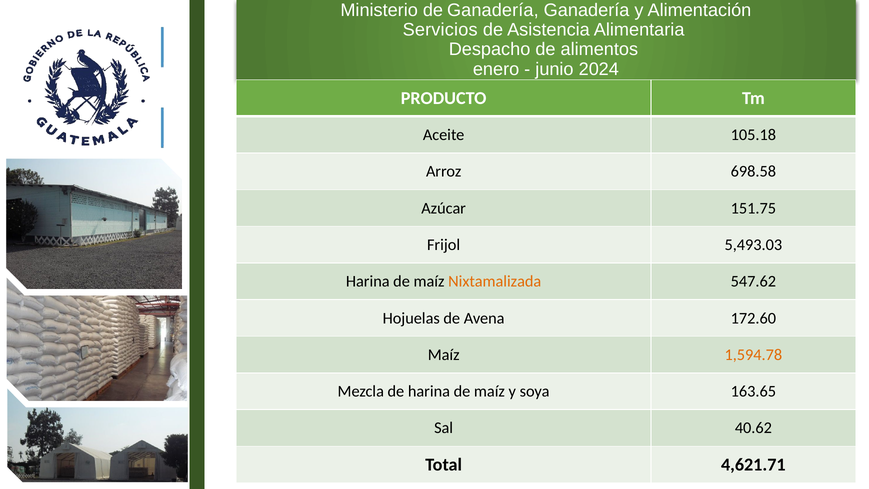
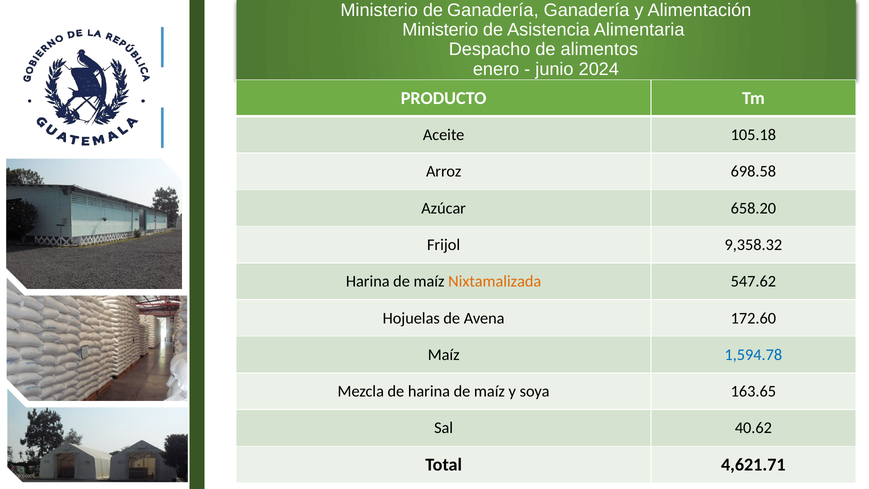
Servicios: Servicios -> Ministerio (440, 30)
151.75: 151.75 -> 658.20 (753, 208)
5,493.03: 5,493.03 -> 9,358.32 (753, 245)
1,594.78 colour: orange -> blue (753, 355)
